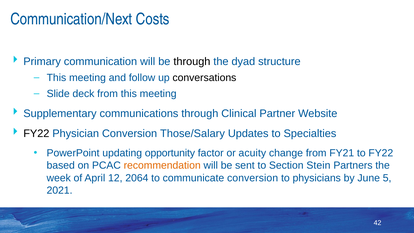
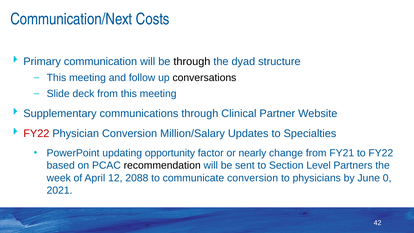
FY22 colour: black -> red (36, 133)
Those/Salary: Those/Salary -> Million/Salary (193, 133)
acuity: acuity -> nearly (252, 153)
recommendation colour: orange -> black (162, 165)
Stein: Stein -> Level (319, 165)
2064: 2064 -> 2088 (137, 178)
5: 5 -> 0 (387, 178)
